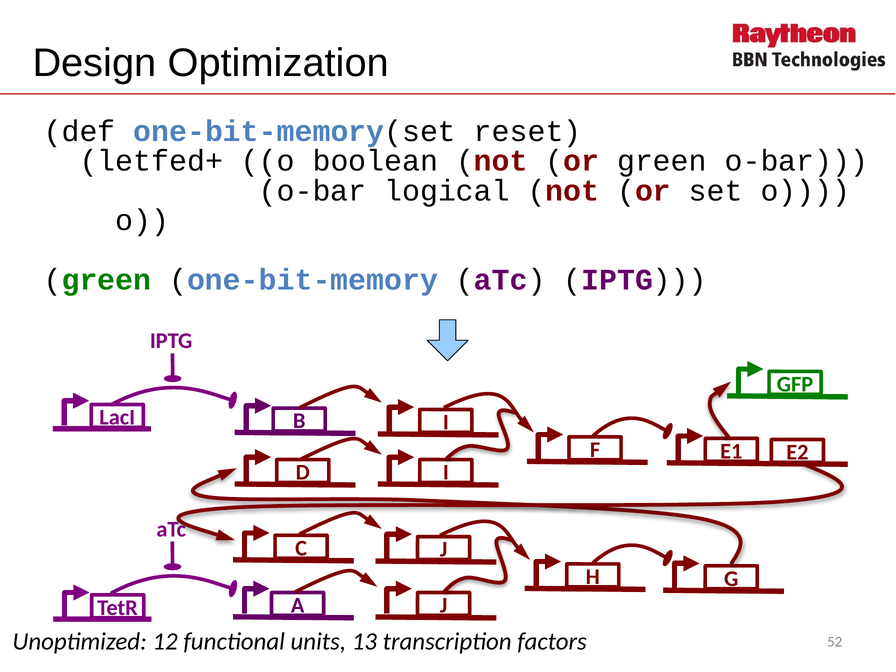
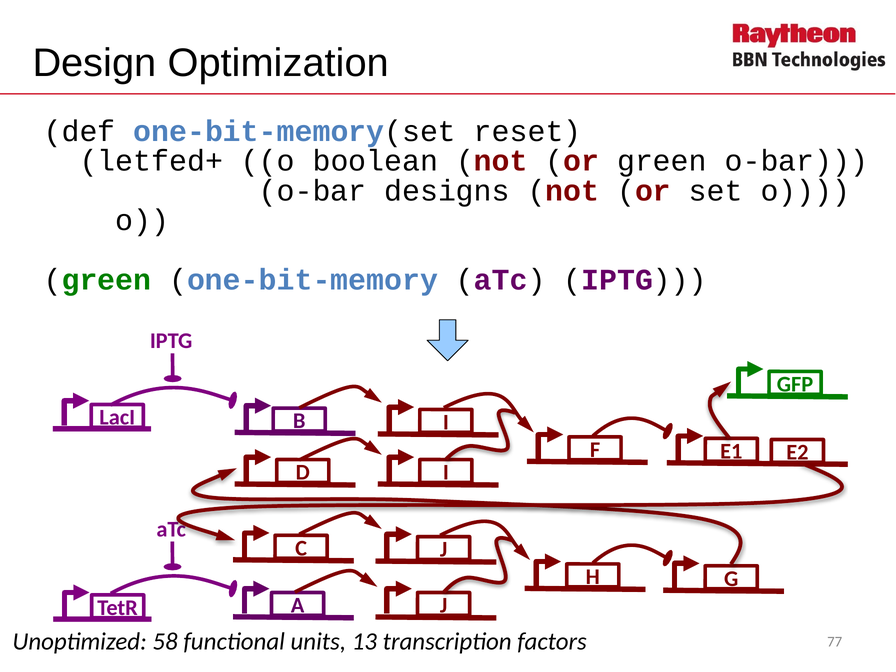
logical: logical -> designs (447, 191)
12: 12 -> 58 (165, 641)
52: 52 -> 77 (835, 642)
